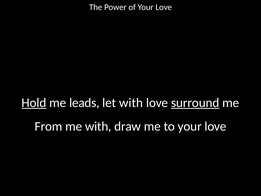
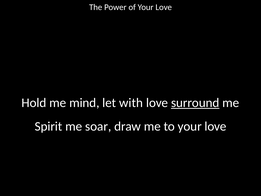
Hold underline: present -> none (34, 103)
leads: leads -> mind (84, 103)
From: From -> Spirit (48, 126)
me with: with -> soar (98, 126)
